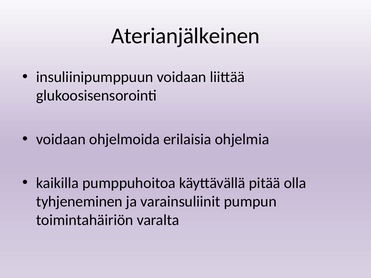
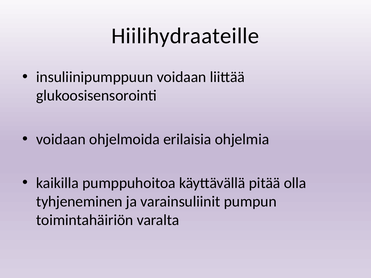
Aterianjälkeinen: Aterianjälkeinen -> Hiilihydraateille (185, 36)
